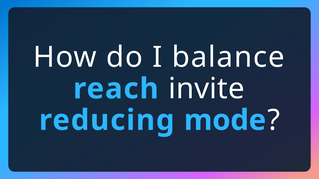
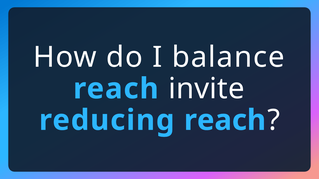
reducing mode: mode -> reach (225, 121)
